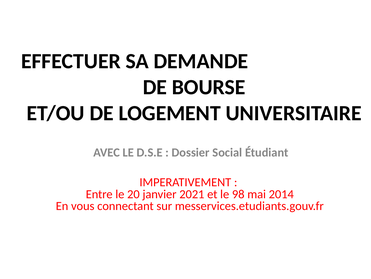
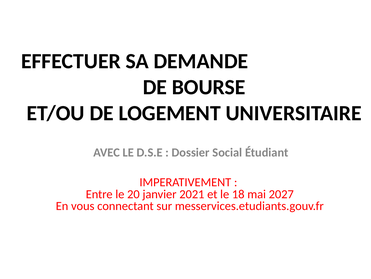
98: 98 -> 18 (238, 194)
2014: 2014 -> 2027 (281, 194)
